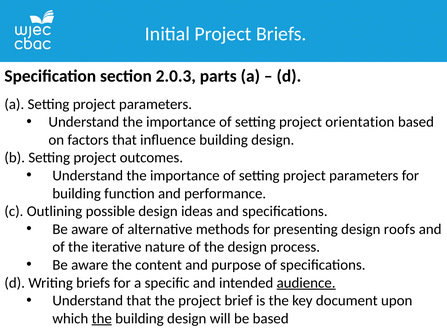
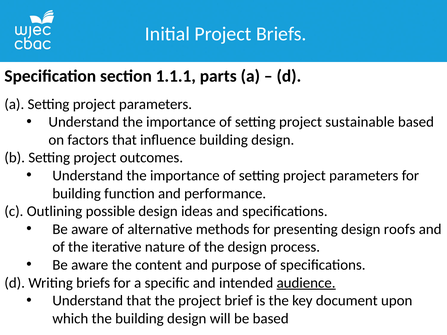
2.0.3: 2.0.3 -> 1.1.1 (176, 76)
orientation: orientation -> sustainable (360, 122)
the underline: present -> none (102, 319)
